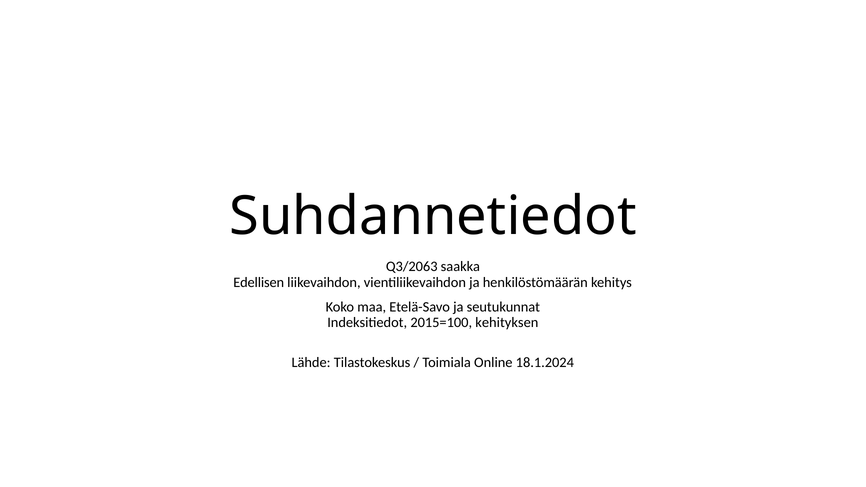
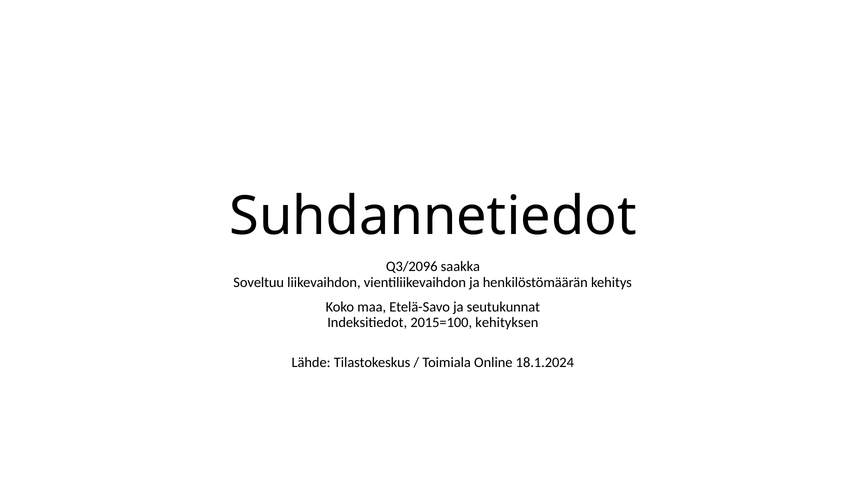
Q3/2063: Q3/2063 -> Q3/2096 (412, 267)
Edellisen: Edellisen -> Soveltuu (259, 282)
